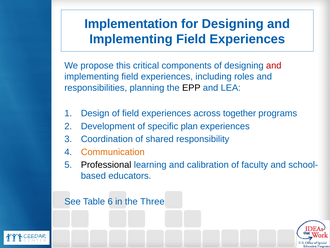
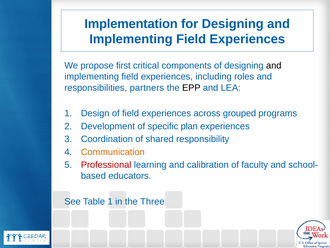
this: this -> first (123, 66)
and colour: red -> black (274, 66)
planning: planning -> partners (147, 88)
together: together -> grouped (240, 113)
Professional colour: black -> red (106, 165)
Table 6: 6 -> 1 (110, 201)
